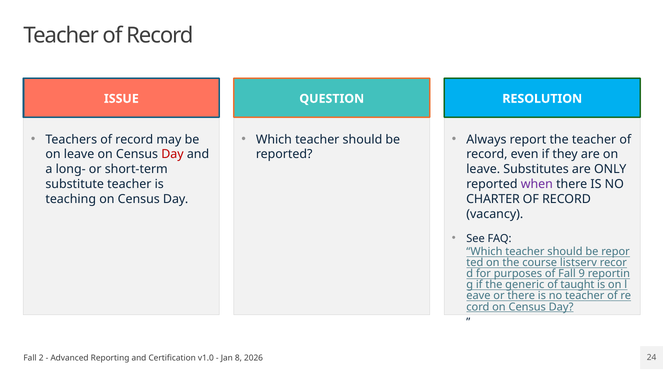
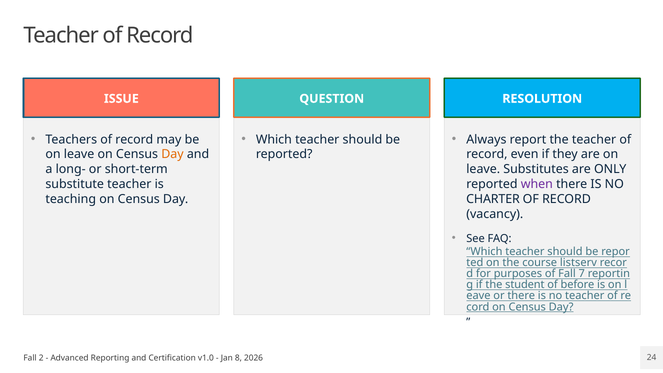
Day colour: red -> orange (172, 154)
9: 9 -> 7 (582, 274)
generic: generic -> student (525, 285)
taught: taught -> before (577, 285)
